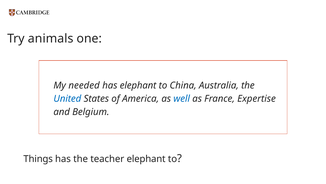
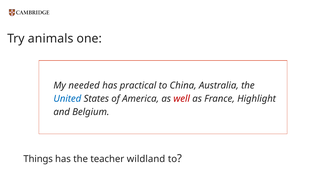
has elephant: elephant -> practical (138, 85)
well colour: blue -> red (182, 98)
Expertise: Expertise -> Highlight (257, 98)
teacher elephant: elephant -> wildland (146, 158)
